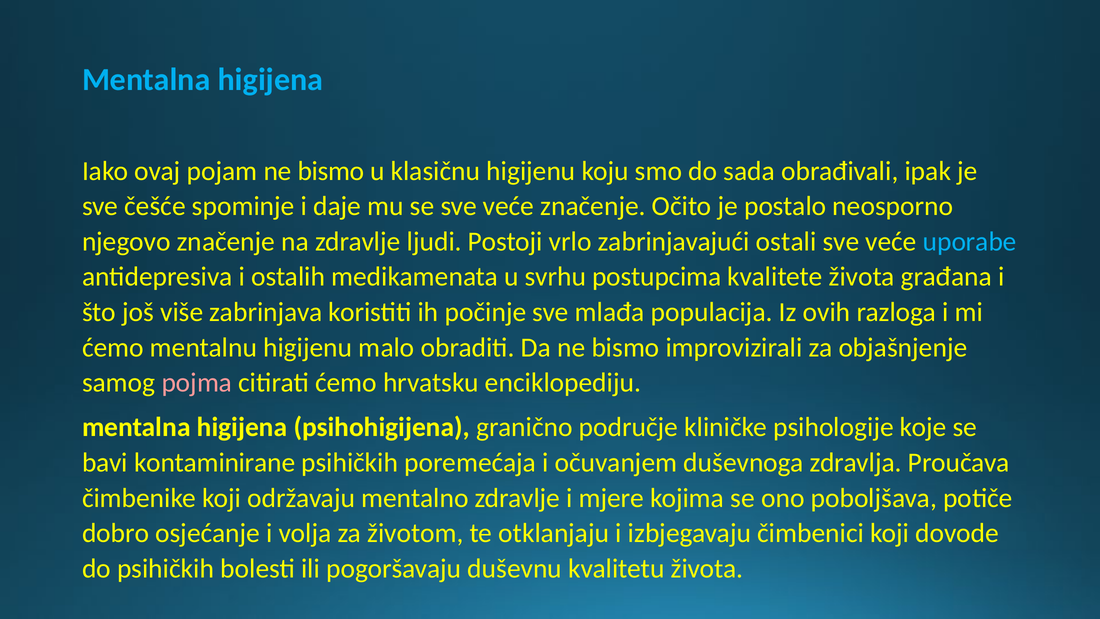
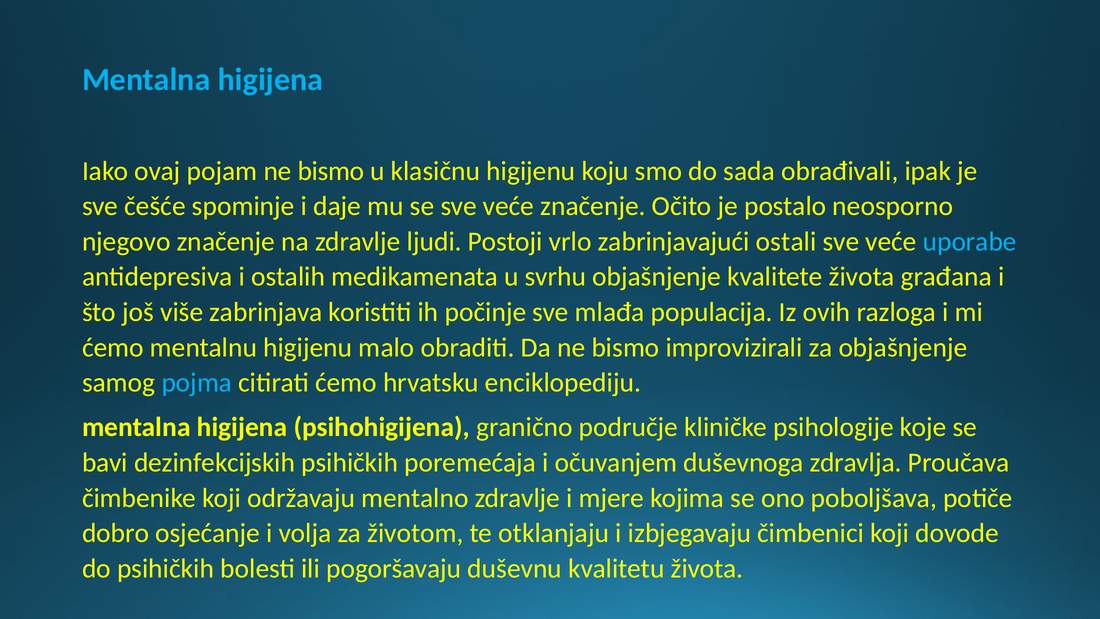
svrhu postupcima: postupcima -> objašnjenje (657, 277)
pojma colour: pink -> light blue (197, 383)
kontaminirane: kontaminirane -> dezinfekcijskih (215, 462)
